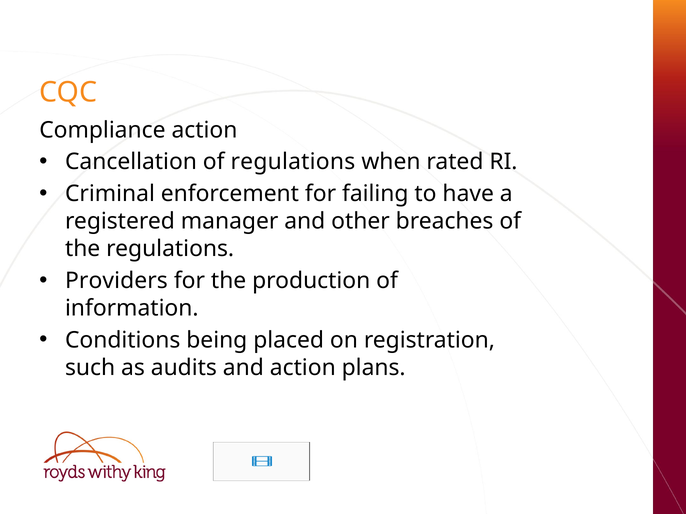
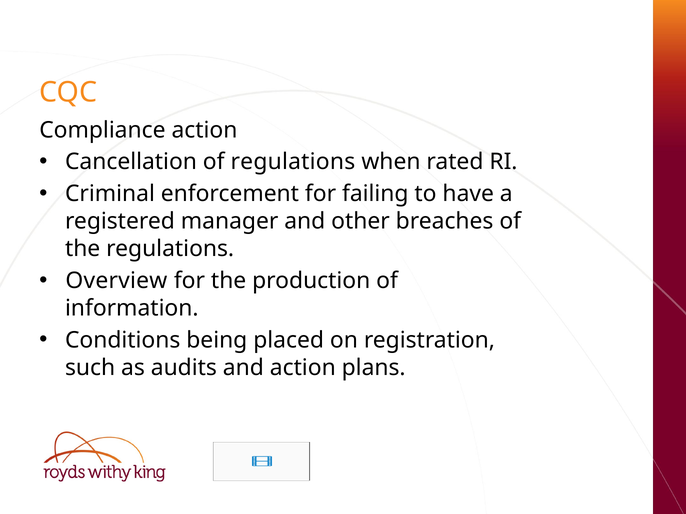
Providers: Providers -> Overview (116, 281)
